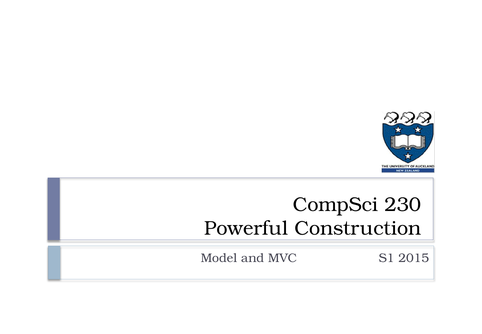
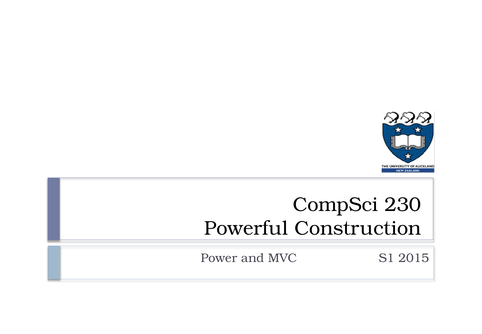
Model: Model -> Power (219, 258)
